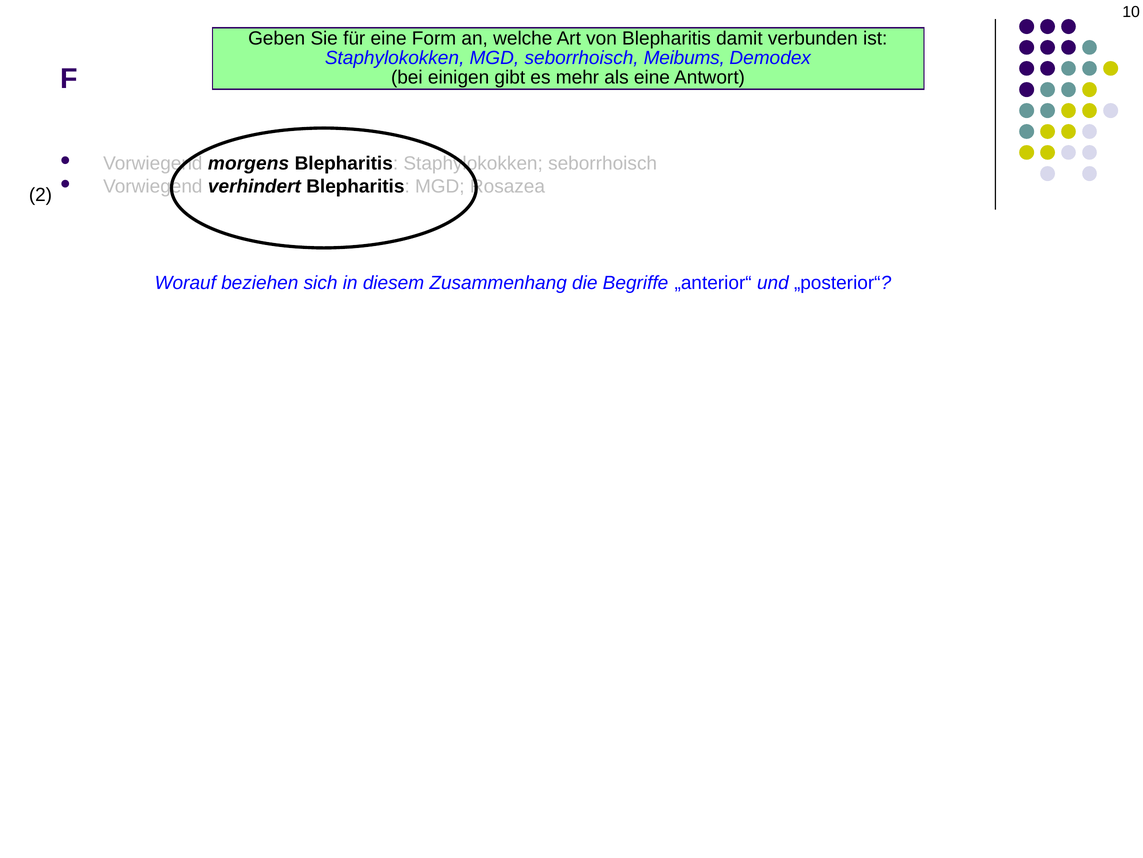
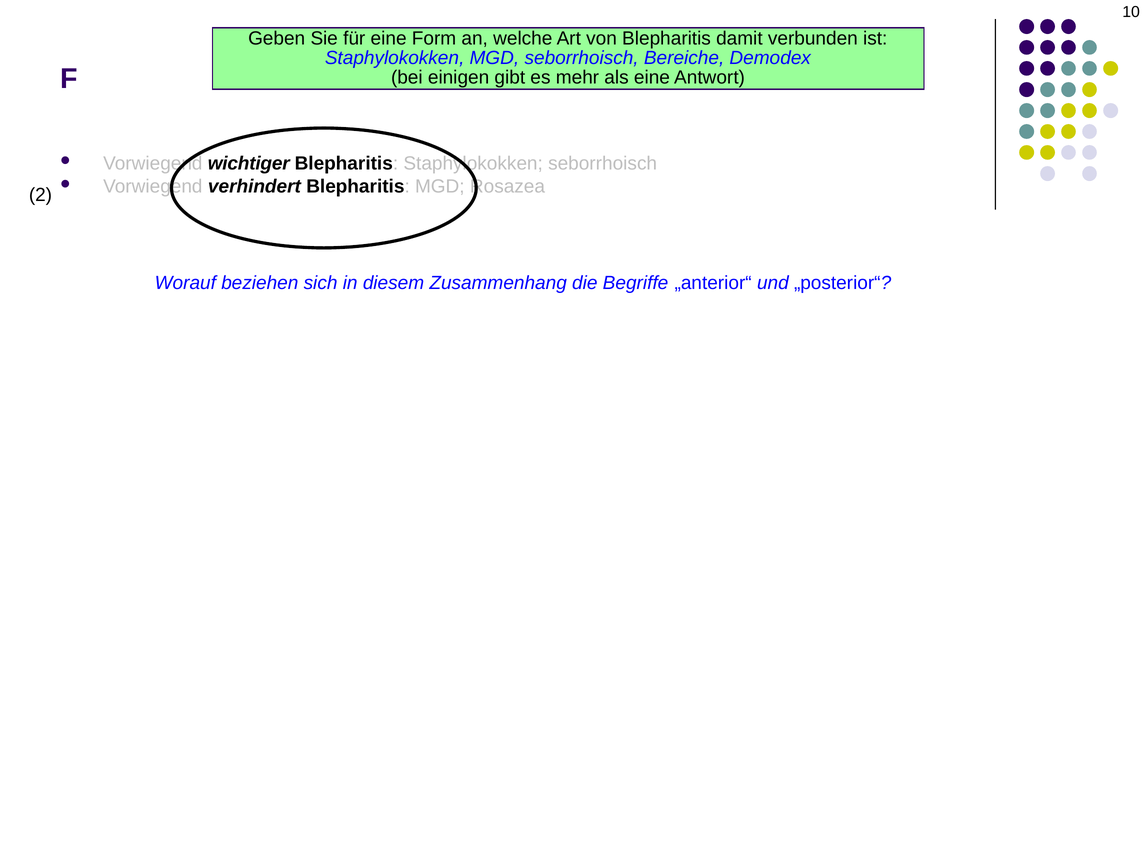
Meibums: Meibums -> Bereiche (684, 58)
morgens: morgens -> wichtiger (249, 163)
